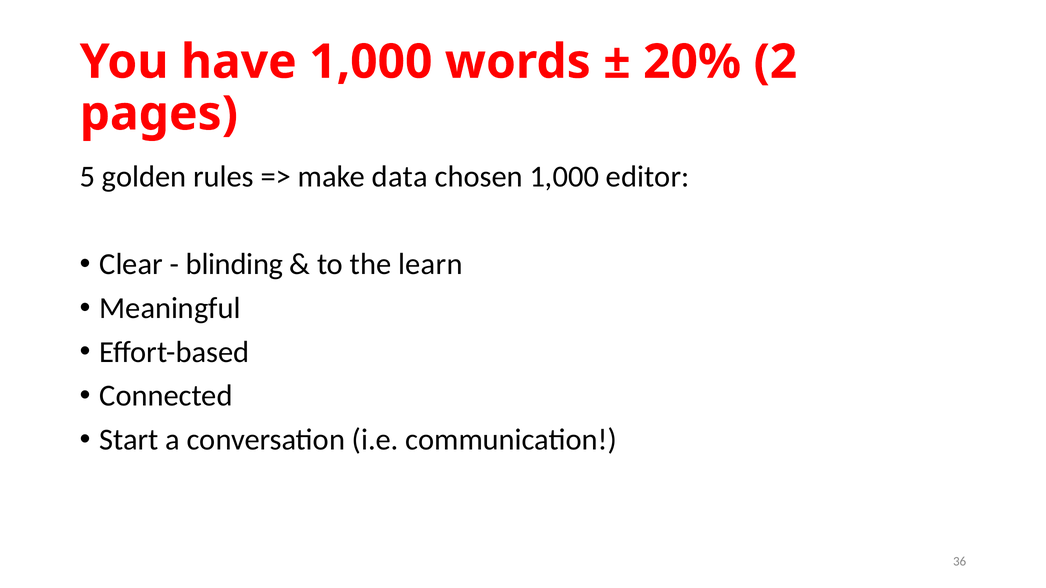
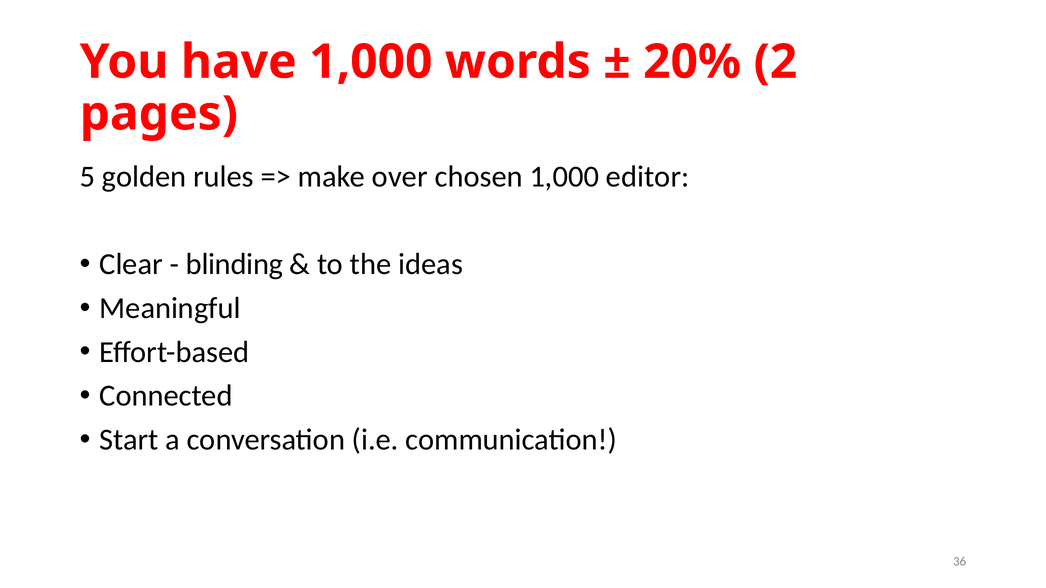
data: data -> over (400, 177)
learn: learn -> ideas (431, 265)
